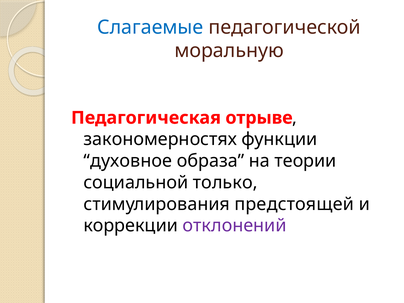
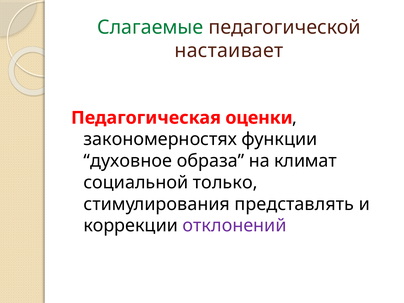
Слагаемые colour: blue -> green (150, 27)
моральную: моральную -> настаивает (229, 51)
отрыве: отрыве -> оценки (259, 118)
теории: теории -> климат (306, 161)
предстоящей: предстоящей -> представлять (294, 204)
